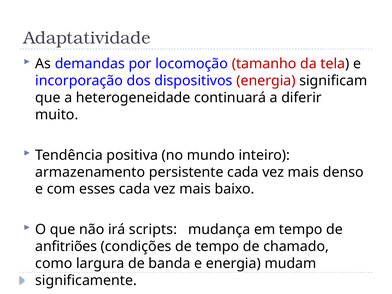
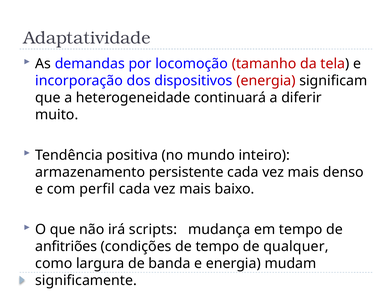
esses: esses -> perfil (97, 189)
chamado: chamado -> qualquer (296, 247)
